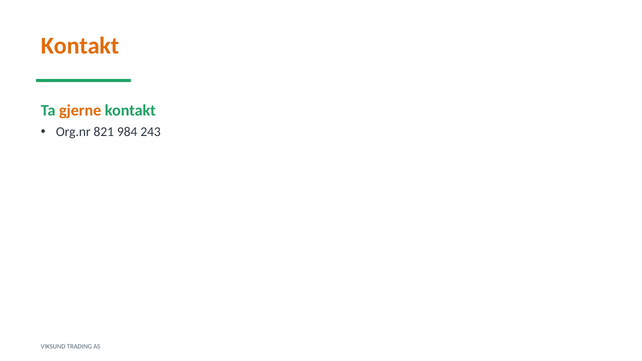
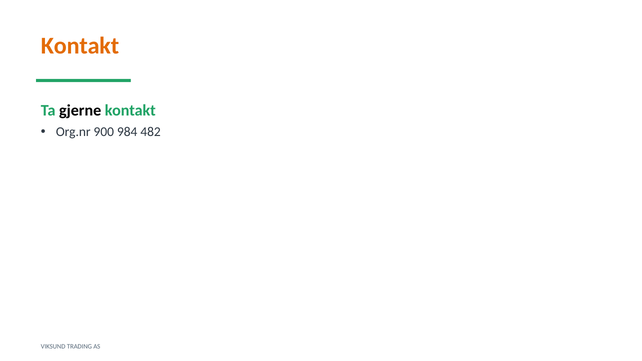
gjerne colour: orange -> black (80, 111)
821: 821 -> 900 (104, 132)
243: 243 -> 482 (151, 132)
